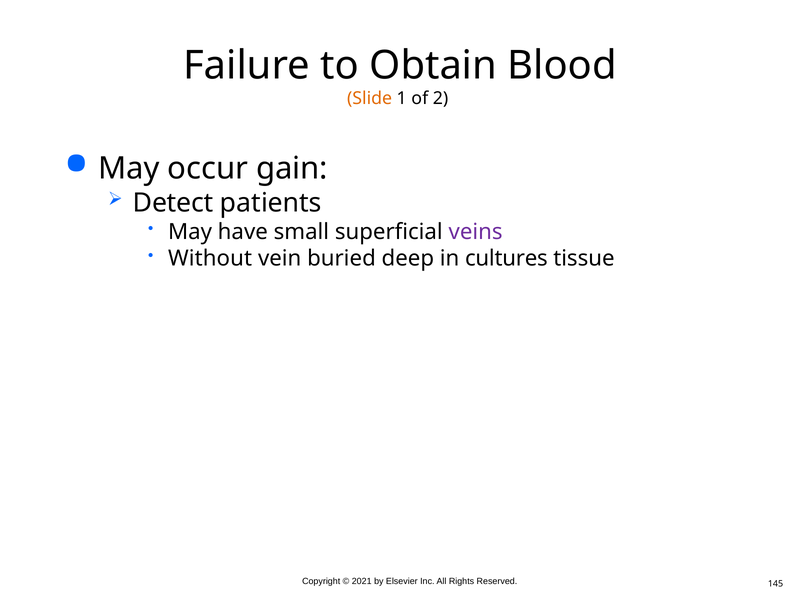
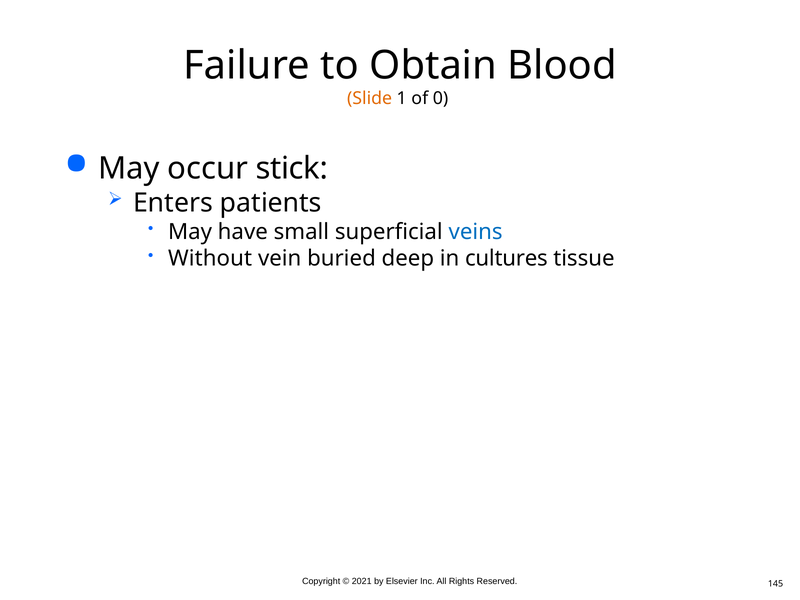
2: 2 -> 0 (440, 99)
gain: gain -> stick (292, 168)
Detect: Detect -> Enters (173, 203)
veins colour: purple -> blue (476, 232)
